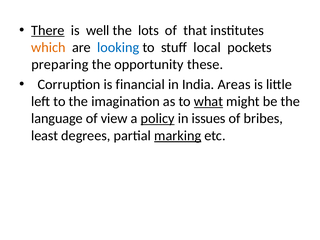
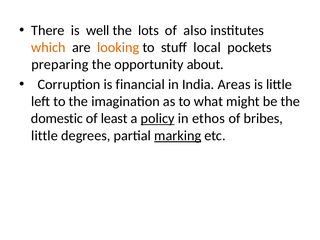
There underline: present -> none (48, 30)
that: that -> also (195, 30)
looking colour: blue -> orange (118, 47)
these: these -> about (205, 64)
what underline: present -> none (208, 101)
language: language -> domestic (57, 119)
view: view -> least (114, 119)
issues: issues -> ethos (208, 119)
least: least -> little (45, 136)
